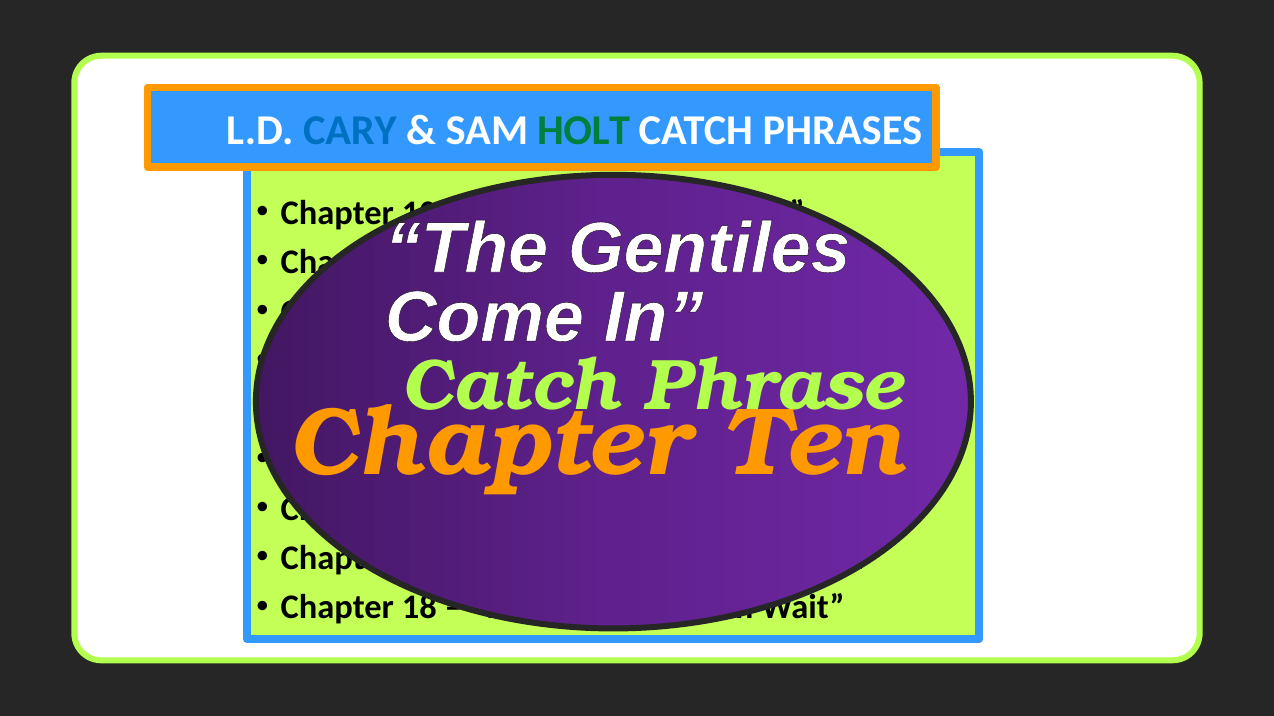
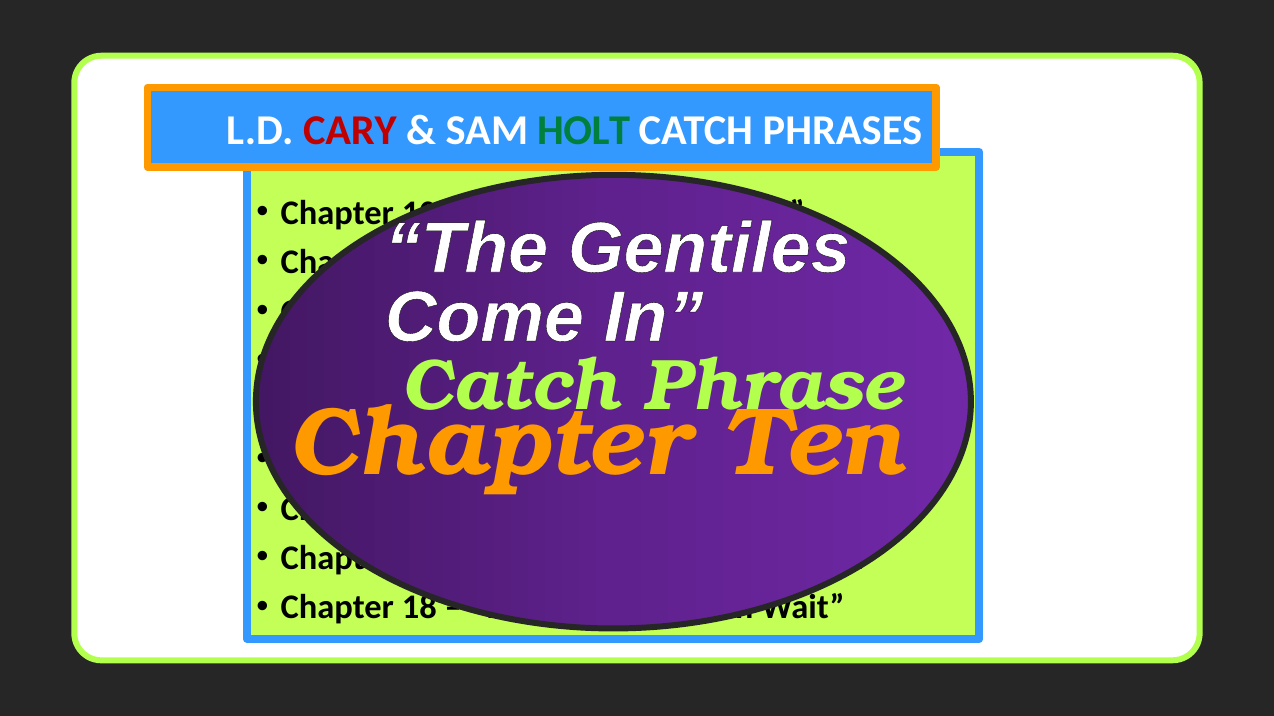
CARY colour: blue -> red (350, 130)
